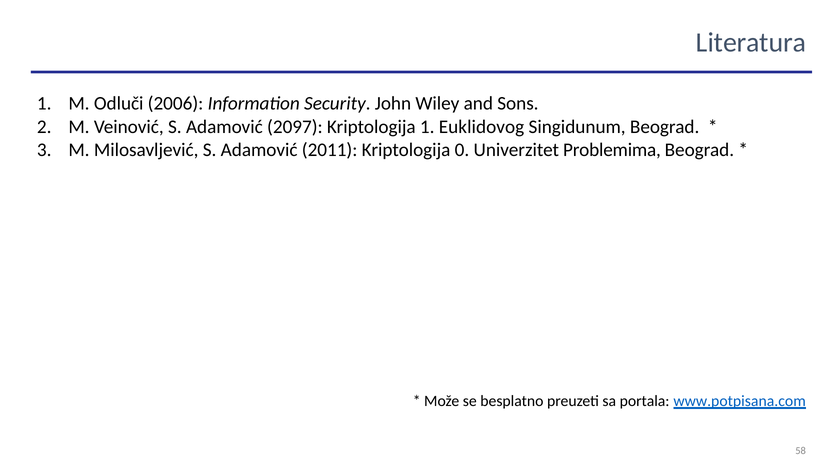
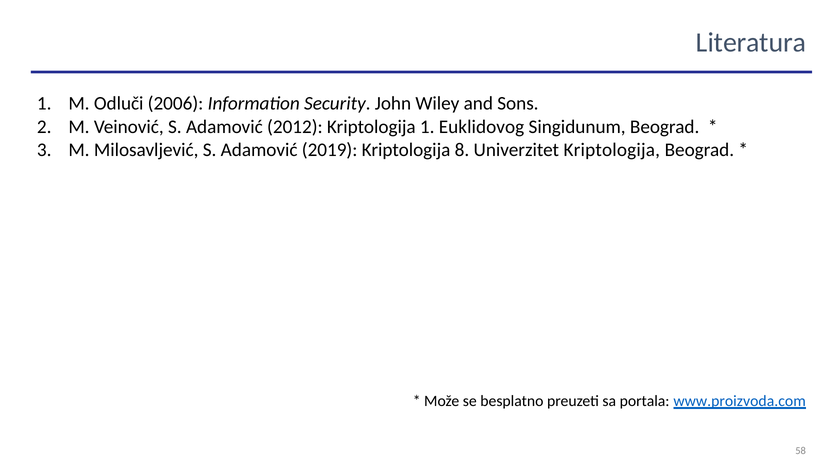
2097: 2097 -> 2012 (295, 126)
2011: 2011 -> 2019 (330, 150)
0: 0 -> 8 (462, 150)
Univerzitet Problemima: Problemima -> Kriptologija (612, 150)
www.potpisana.com: www.potpisana.com -> www.proizvoda.com (740, 401)
